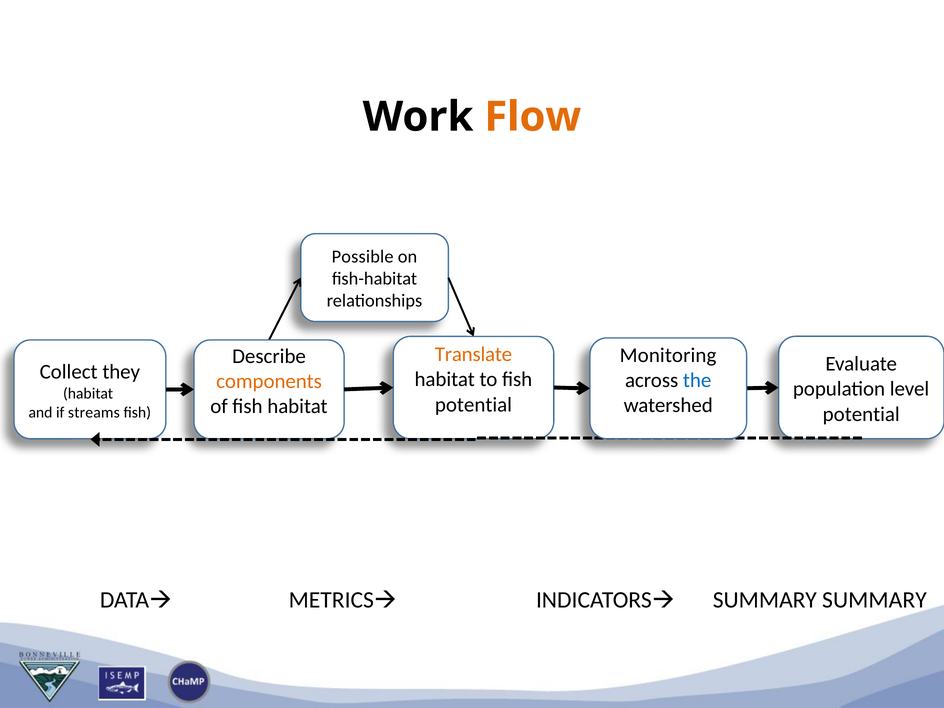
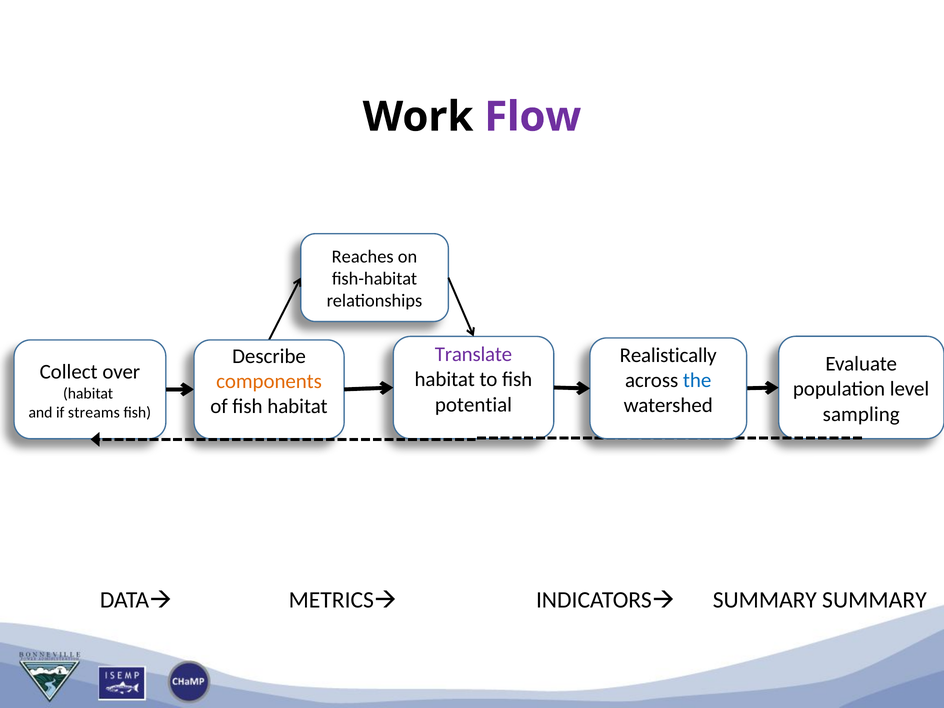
Flow colour: orange -> purple (533, 117)
Possible: Possible -> Reaches (363, 257)
Translate colour: orange -> purple (473, 354)
Monitoring: Monitoring -> Realistically (668, 355)
they: they -> over (121, 372)
potential: potential -> sampling (861, 414)
